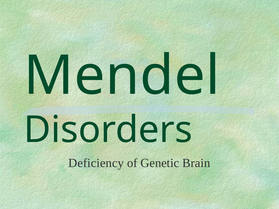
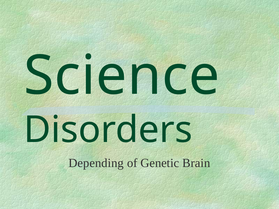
Mendel: Mendel -> Science (122, 76)
Deficiency: Deficiency -> Depending (96, 163)
